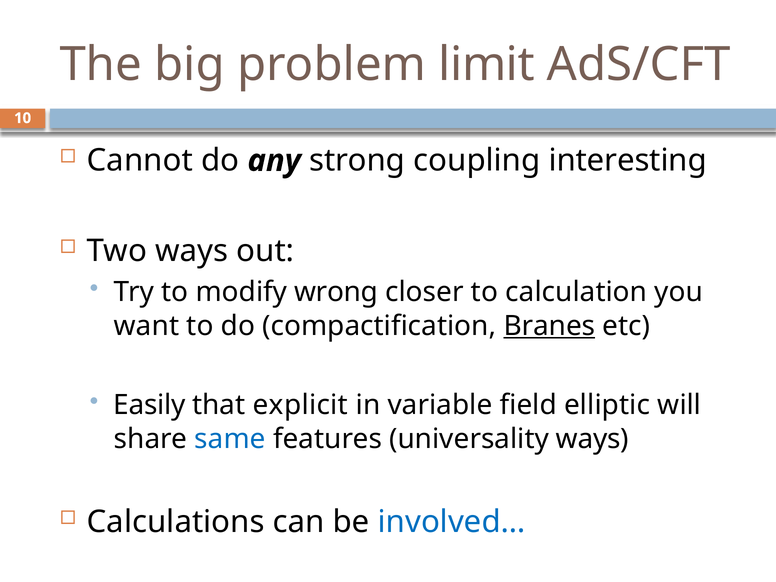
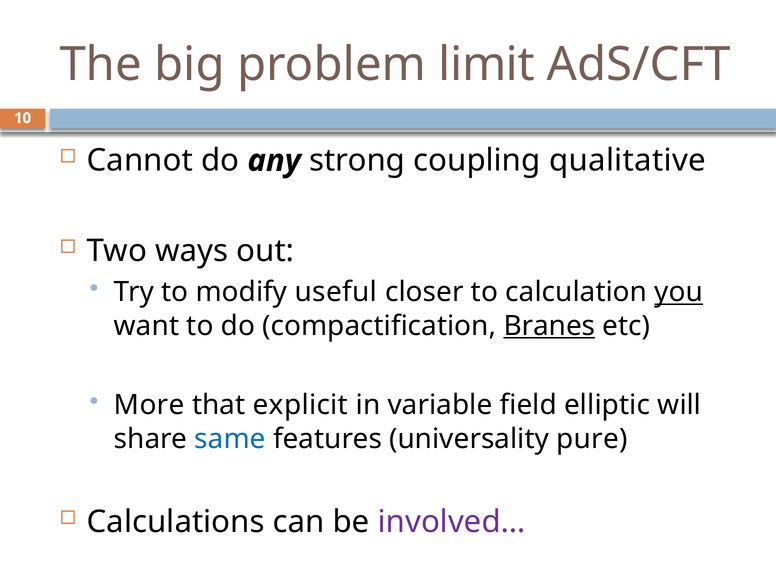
interesting: interesting -> qualitative (628, 161)
wrong: wrong -> useful (336, 292)
you underline: none -> present (679, 292)
Easily: Easily -> More (149, 405)
universality ways: ways -> pure (592, 439)
involved… colour: blue -> purple (452, 522)
